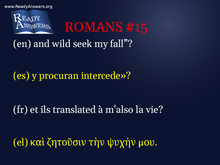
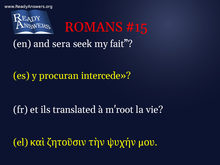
wild: wild -> sera (61, 44)
fall: fall -> fait (121, 44)
m'also: m'also -> m'root (119, 110)
